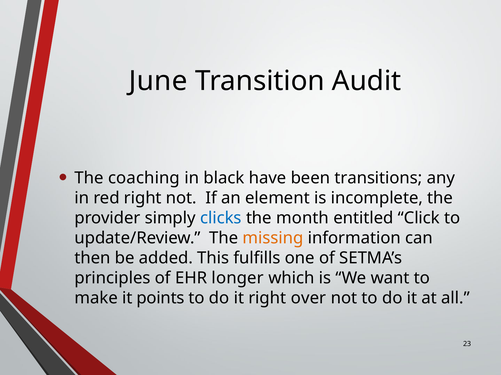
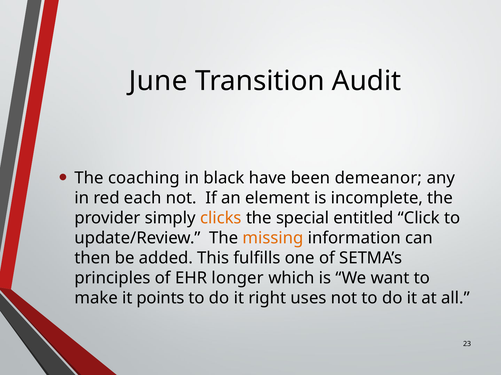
transitions: transitions -> demeanor (378, 178)
red right: right -> each (143, 198)
clicks colour: blue -> orange (221, 219)
month: month -> special (303, 219)
over: over -> uses (309, 299)
